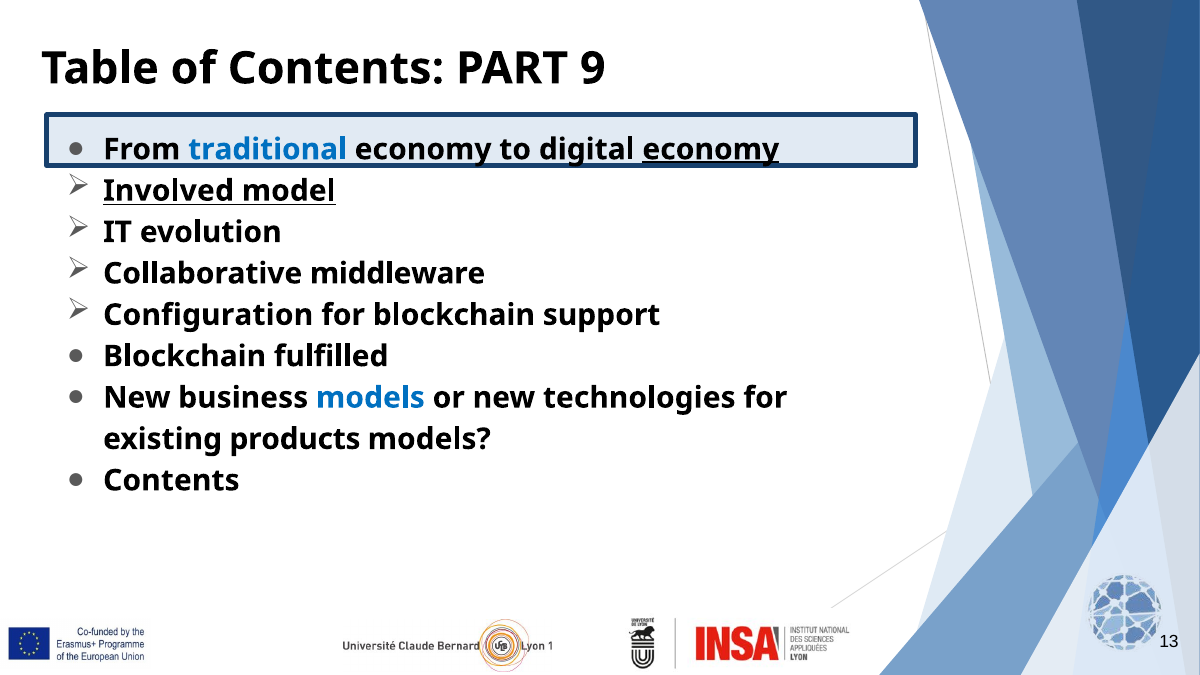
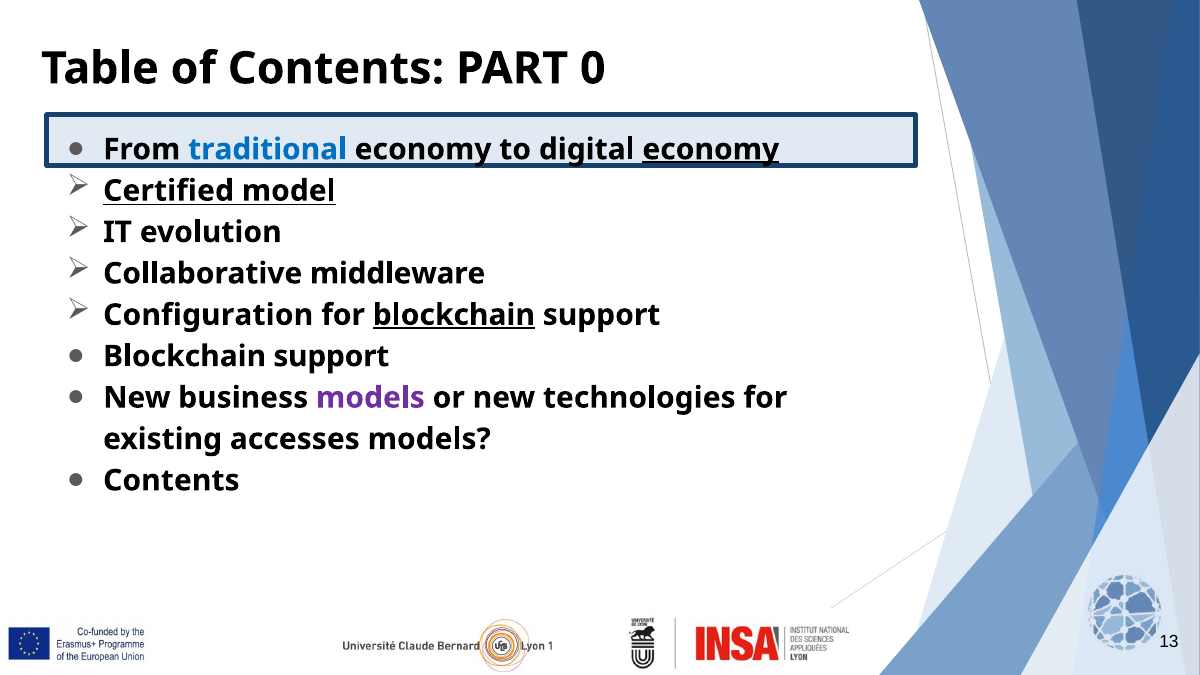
9: 9 -> 0 (593, 69)
Involved: Involved -> Certified (169, 191)
blockchain underline: none -> present (454, 315)
fulfilled: fulfilled -> support (331, 356)
models colour: blue -> purple (370, 398)
products: products -> accesses (295, 439)
